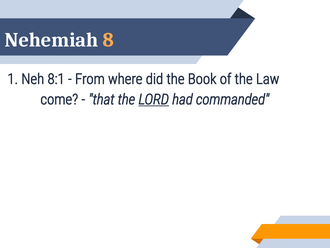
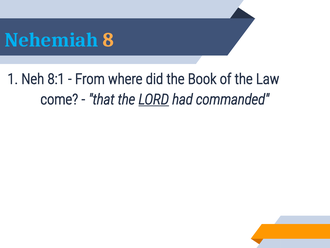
Nehemiah colour: white -> light blue (51, 40)
